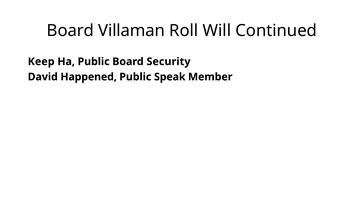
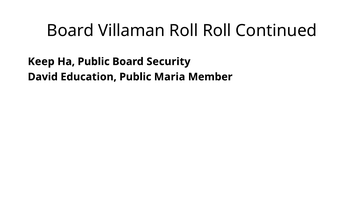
Roll Will: Will -> Roll (217, 31)
Happened: Happened -> Education (89, 77)
Speak: Speak -> Maria (170, 77)
